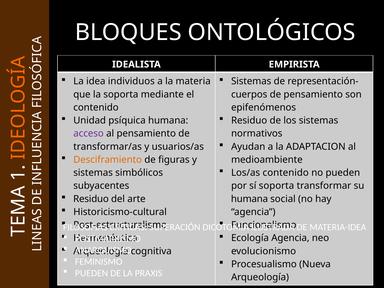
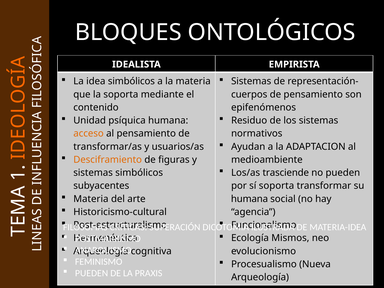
idea individuos: individuos -> simbólicos (131, 81)
acceso colour: purple -> orange (89, 134)
Los/as contenido: contenido -> trasciende (286, 173)
Residuo: Residuo -> Materia (91, 199)
Ecología Agencia: Agencia -> Mismos (290, 238)
